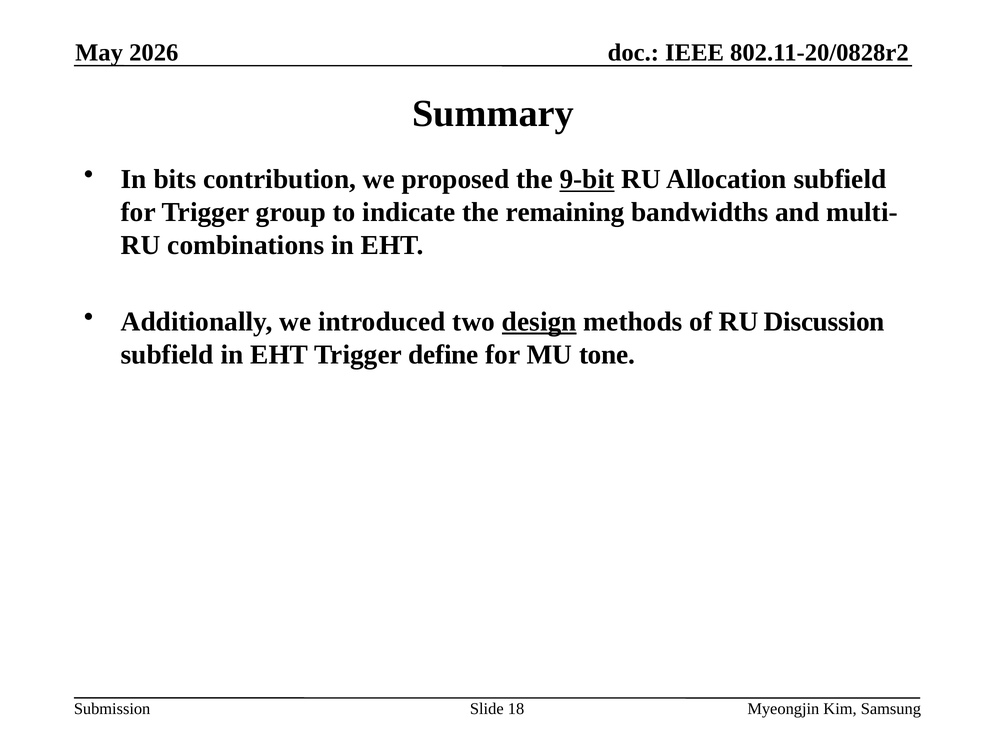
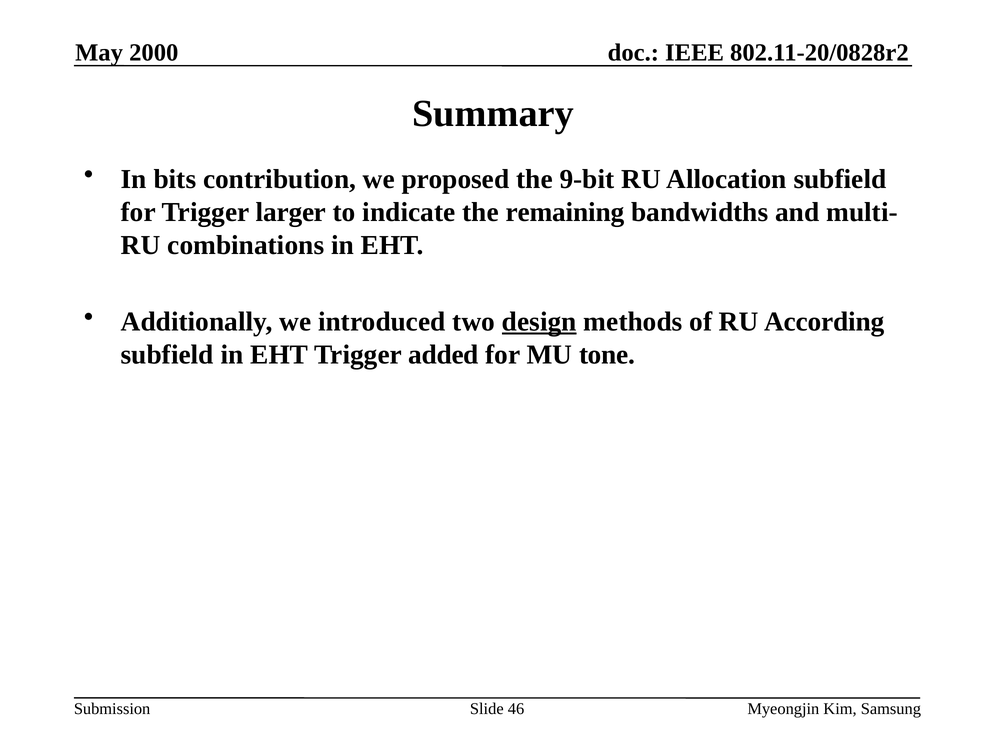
2026: 2026 -> 2000 (154, 53)
9-bit underline: present -> none (587, 179)
group: group -> larger (291, 212)
Discussion: Discussion -> According (824, 322)
define: define -> added (443, 355)
18: 18 -> 46 (516, 709)
